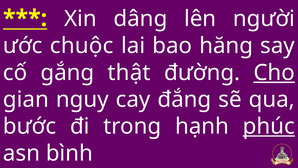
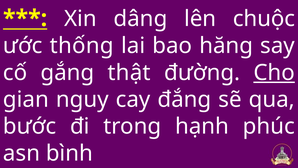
người: người -> chuộc (264, 19)
chuộc: chuộc -> thống (82, 46)
phúc underline: present -> none (269, 126)
